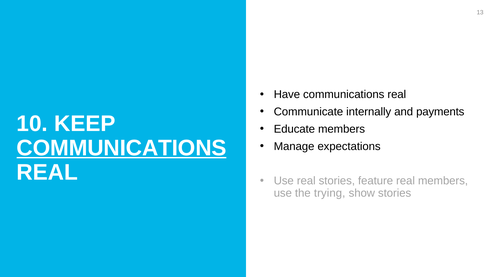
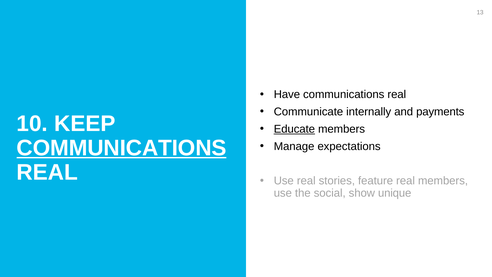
Educate underline: none -> present (294, 129)
trying: trying -> social (330, 193)
show stories: stories -> unique (395, 193)
